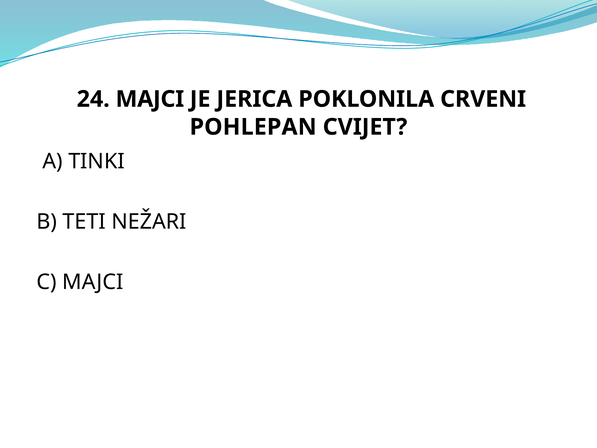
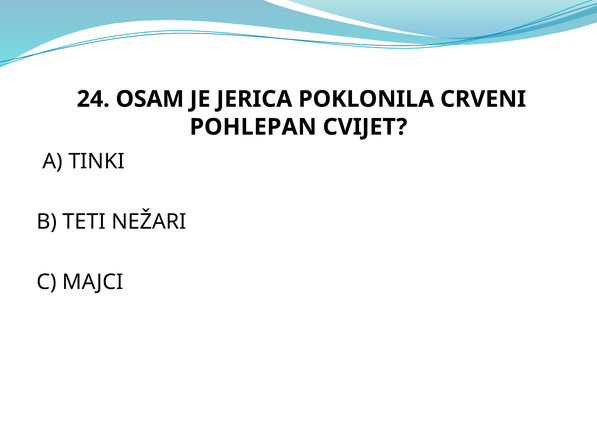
24 MAJCI: MAJCI -> OSAM (150, 99)
